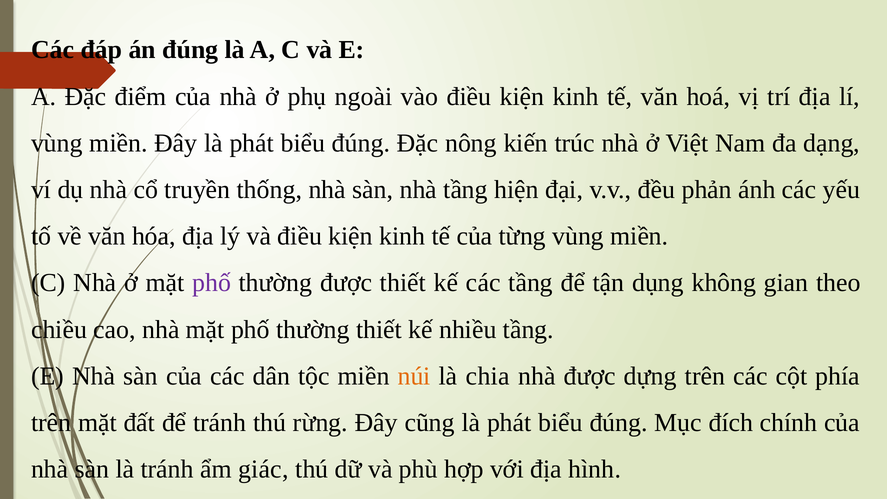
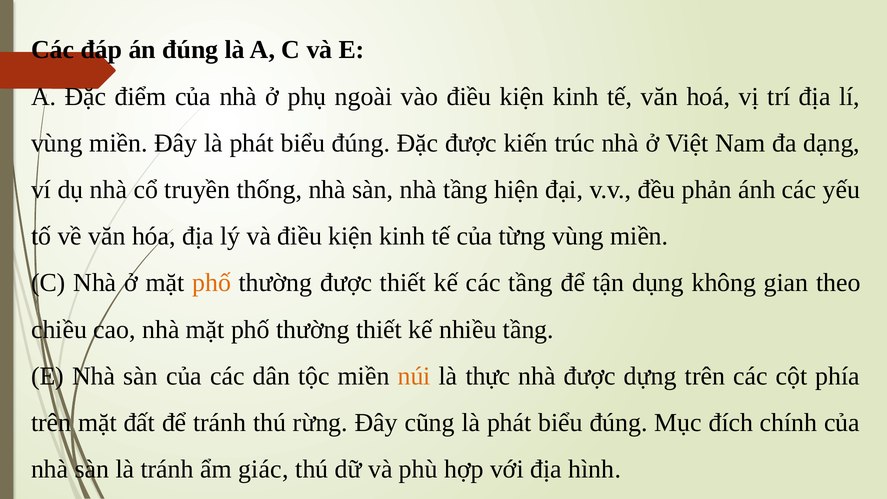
Đặc nông: nông -> được (471, 143)
phố colour: purple -> orange (212, 283)
chia: chia -> thực (488, 376)
